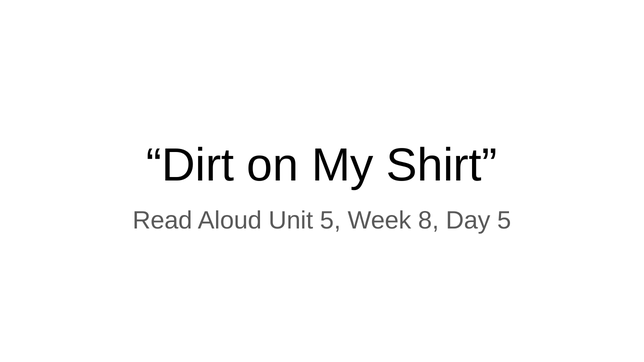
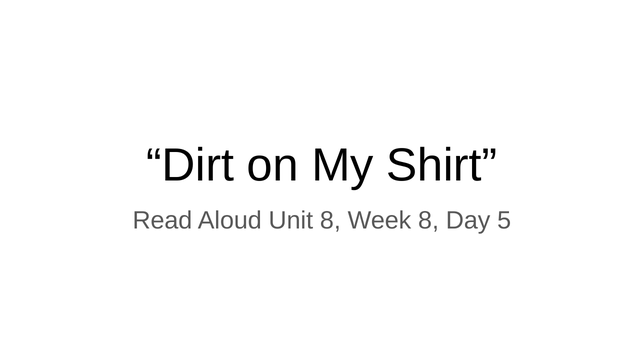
Unit 5: 5 -> 8 (330, 220)
